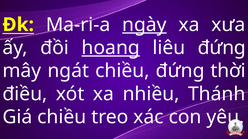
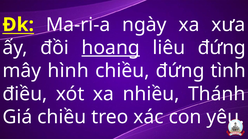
ngày underline: present -> none (144, 25)
ngát: ngát -> hình (68, 71)
thời: thời -> tình (228, 71)
